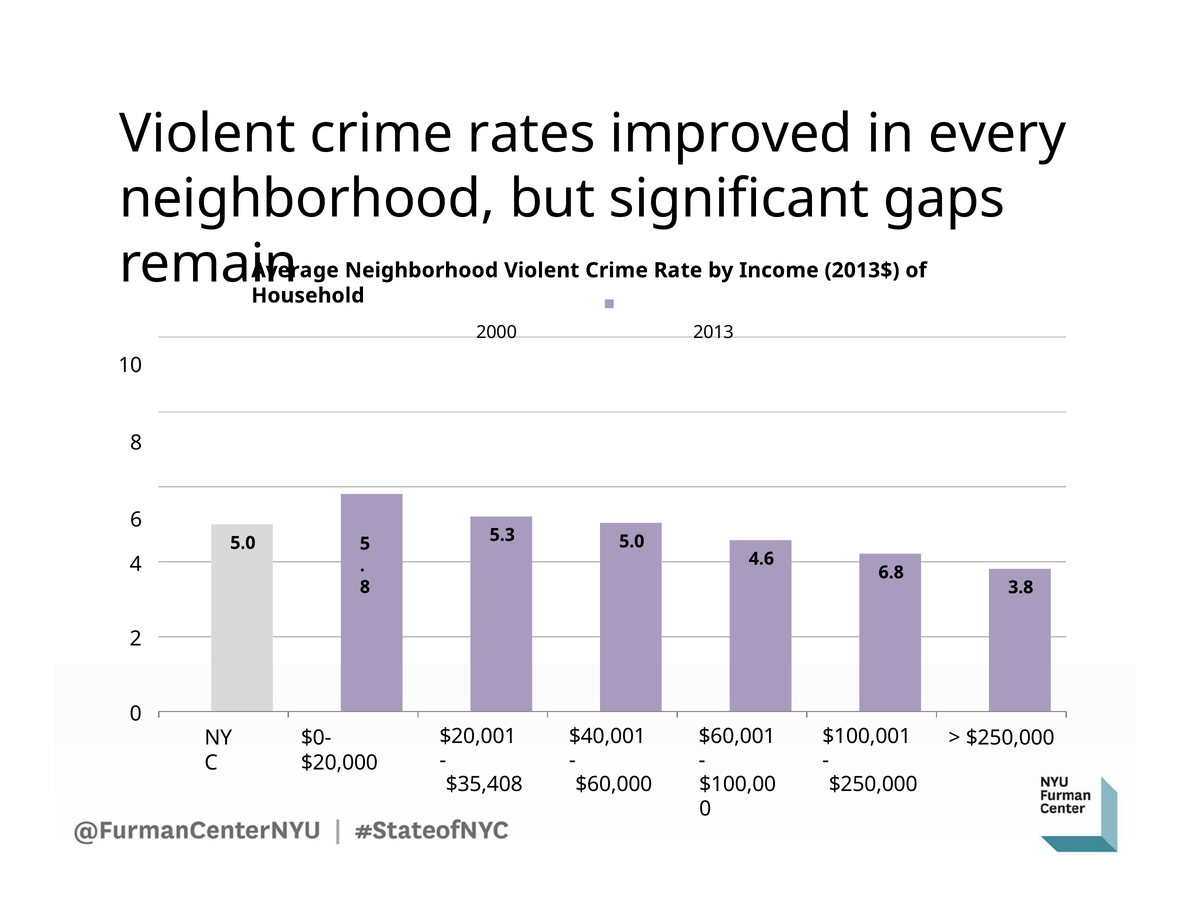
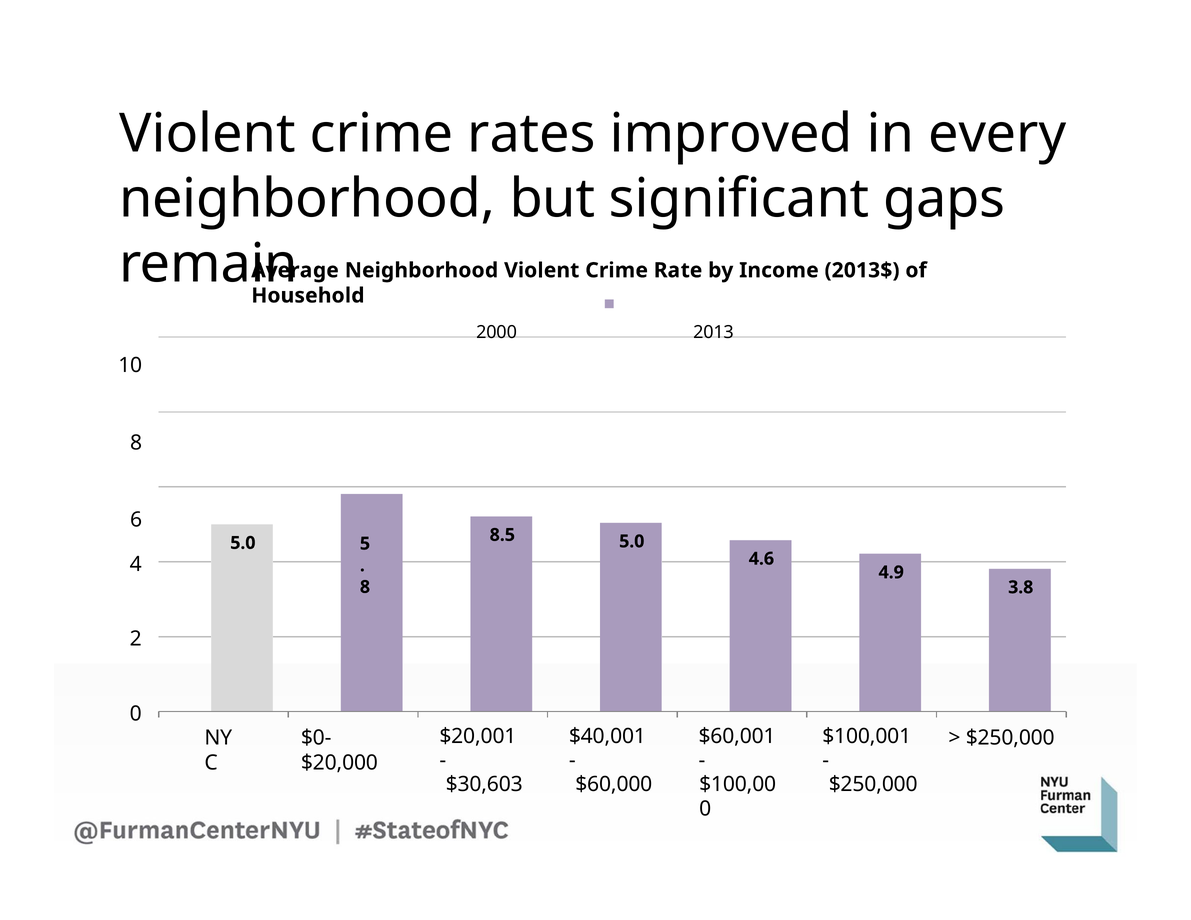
5.3: 5.3 -> 8.5 (502, 535)
6.8: 6.8 -> 4.9 (891, 573)
$35,408: $35,408 -> $30,603 (484, 785)
